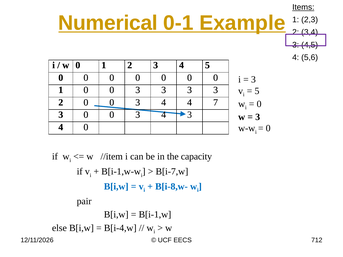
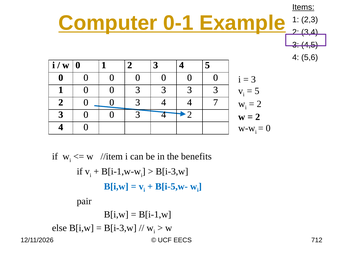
Numerical: Numerical -> Computer (108, 23)
0: 0 -> 2 (259, 104)
3: 3 -> 2 (190, 115)
3: 3 -> 2 (258, 117)
capacity: capacity -> benefits (196, 157)
B[i-7,w: B[i-7,w -> B[i-3,w (172, 172)
B[i-8,w-: B[i-8,w- -> B[i-5,w- (172, 187)
B[i-4,w: B[i-4,w -> B[i-3,w (120, 228)
